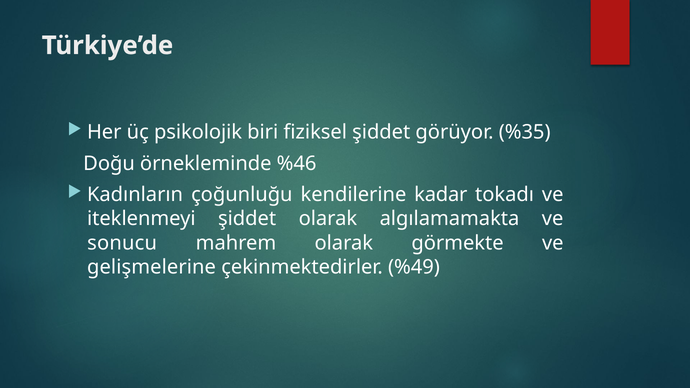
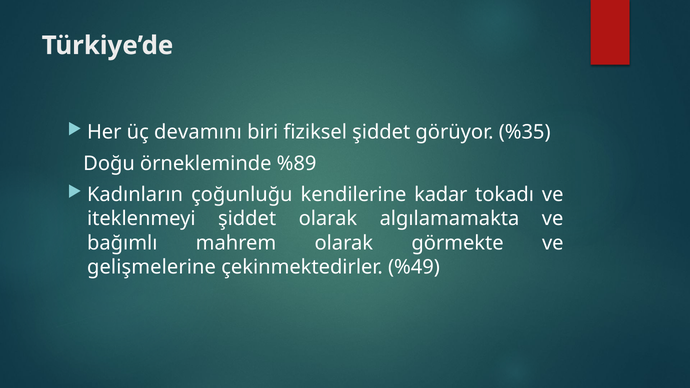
psikolojik: psikolojik -> devamını (198, 132)
%46: %46 -> %89 (297, 164)
sonucu: sonucu -> bağımlı (122, 243)
